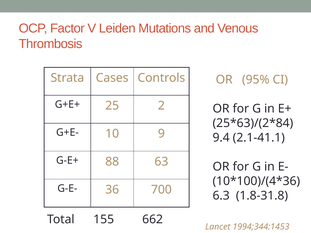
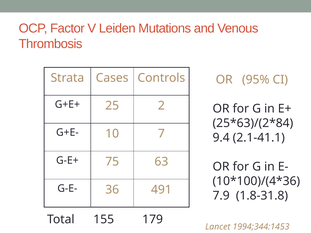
9: 9 -> 7 (161, 134)
88: 88 -> 75 (112, 162)
700: 700 -> 491 (161, 190)
6.3: 6.3 -> 7.9 (221, 196)
662: 662 -> 179 (153, 220)
